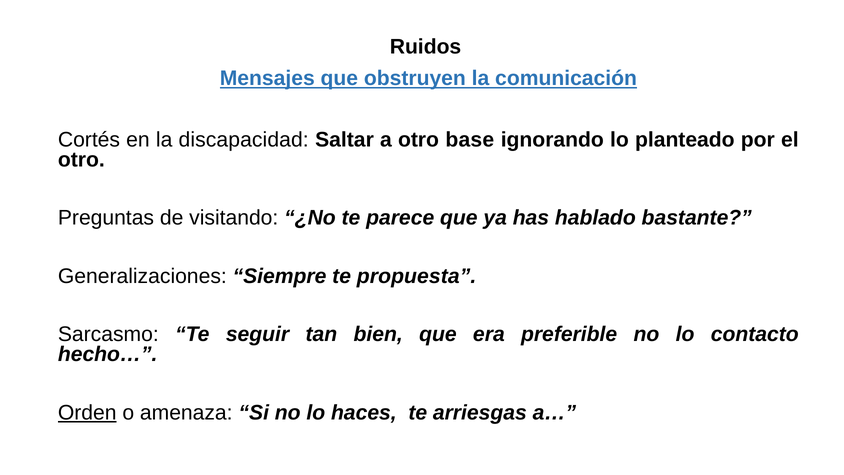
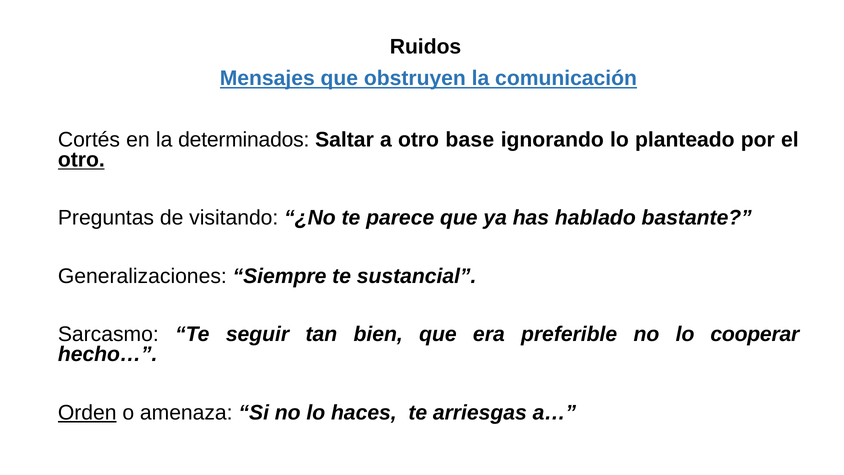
discapacidad: discapacidad -> determinados (244, 140)
otro underline: none -> present (81, 160)
propuesta: propuesta -> sustancial (417, 276)
contacto: contacto -> cooperar (755, 334)
